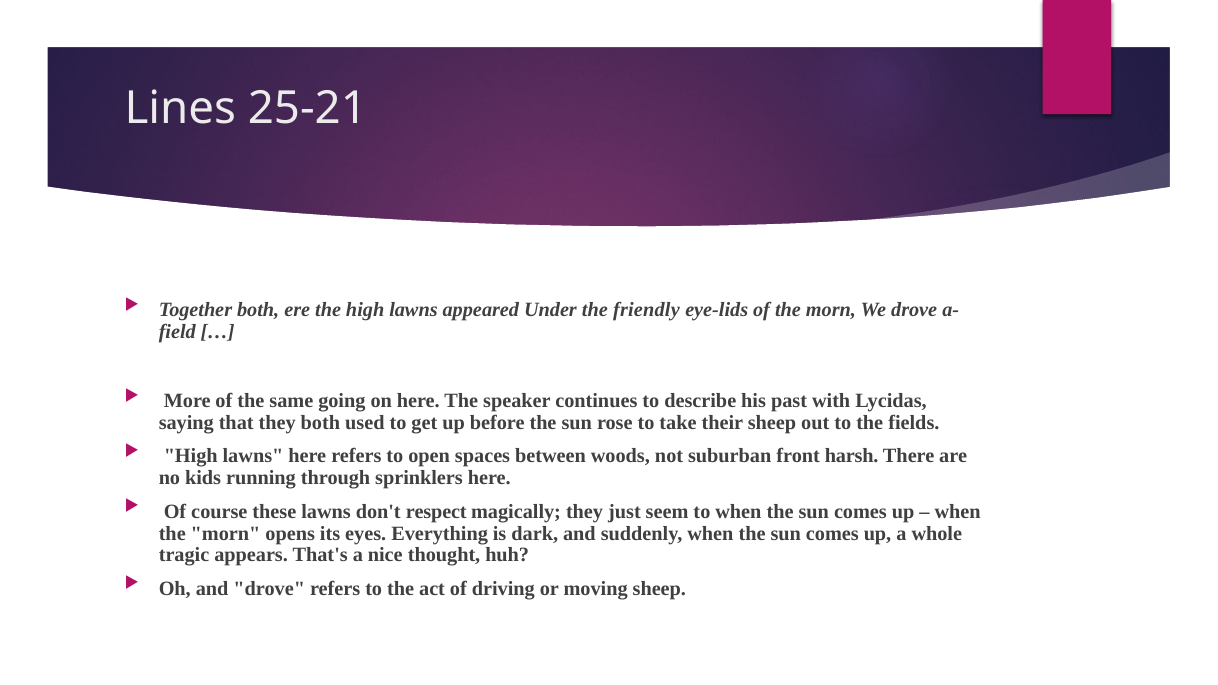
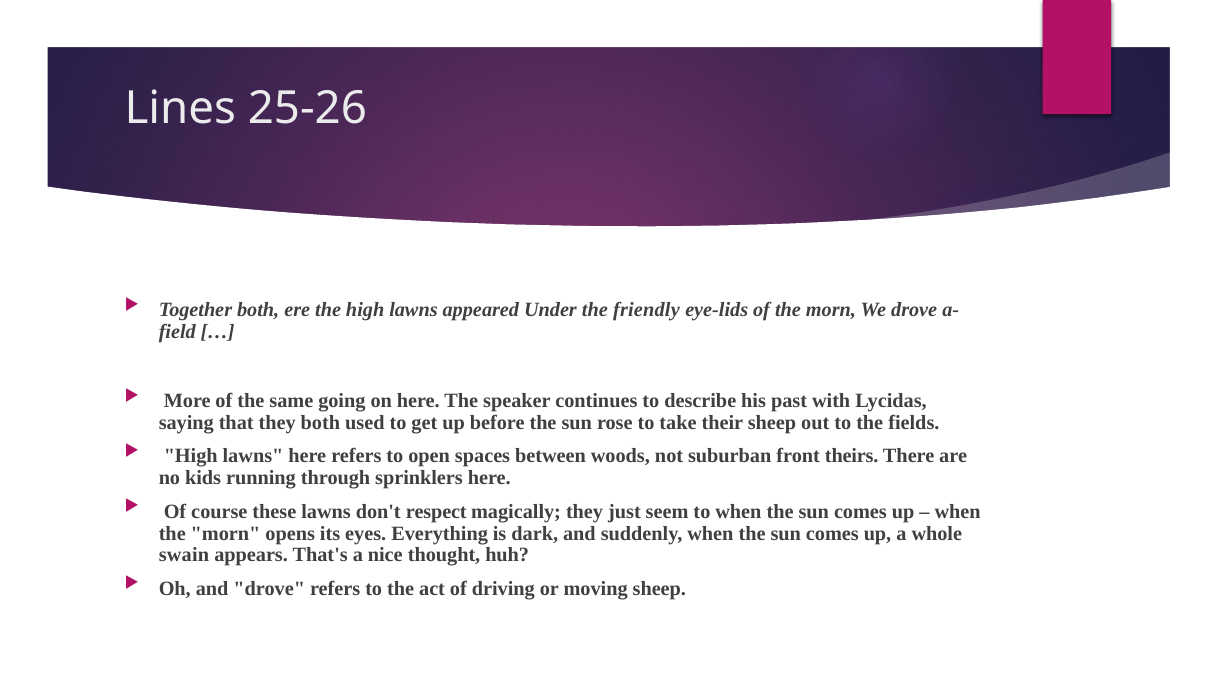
25-21: 25-21 -> 25-26 (307, 108)
harsh: harsh -> theirs (852, 456)
tragic: tragic -> swain (184, 555)
